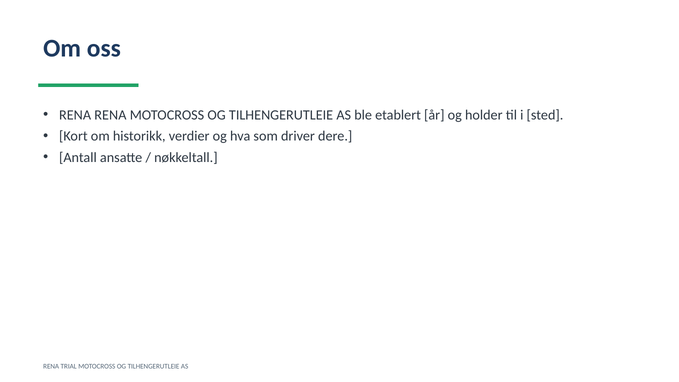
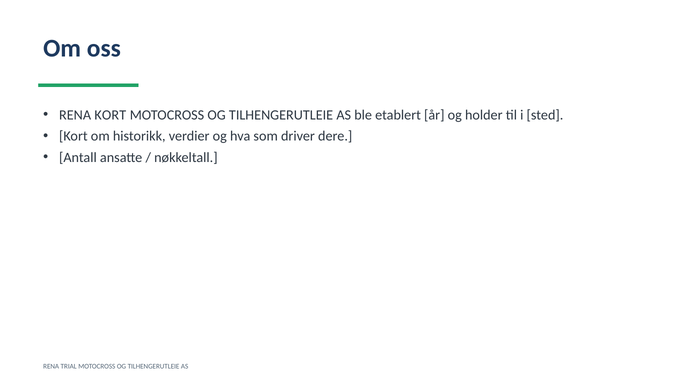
RENA RENA: RENA -> KORT (110, 115)
